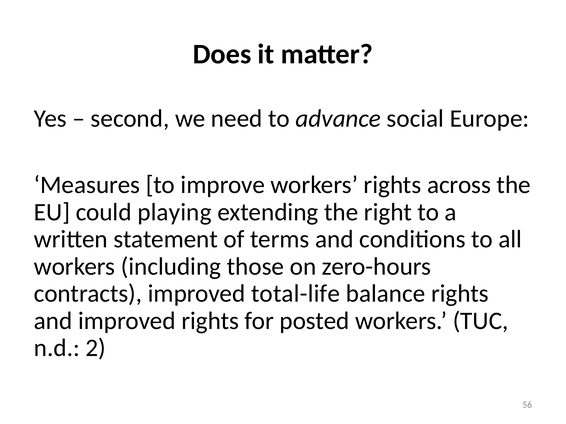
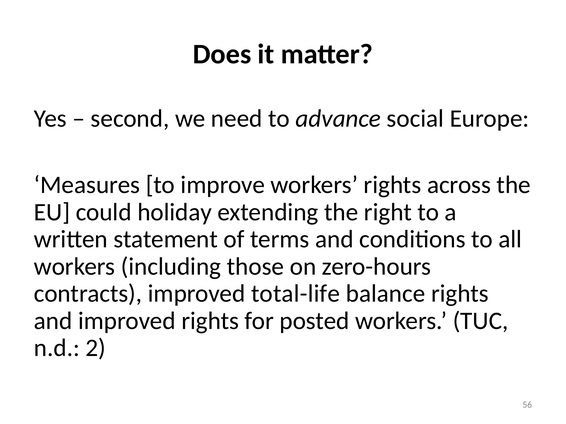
playing: playing -> holiday (175, 212)
